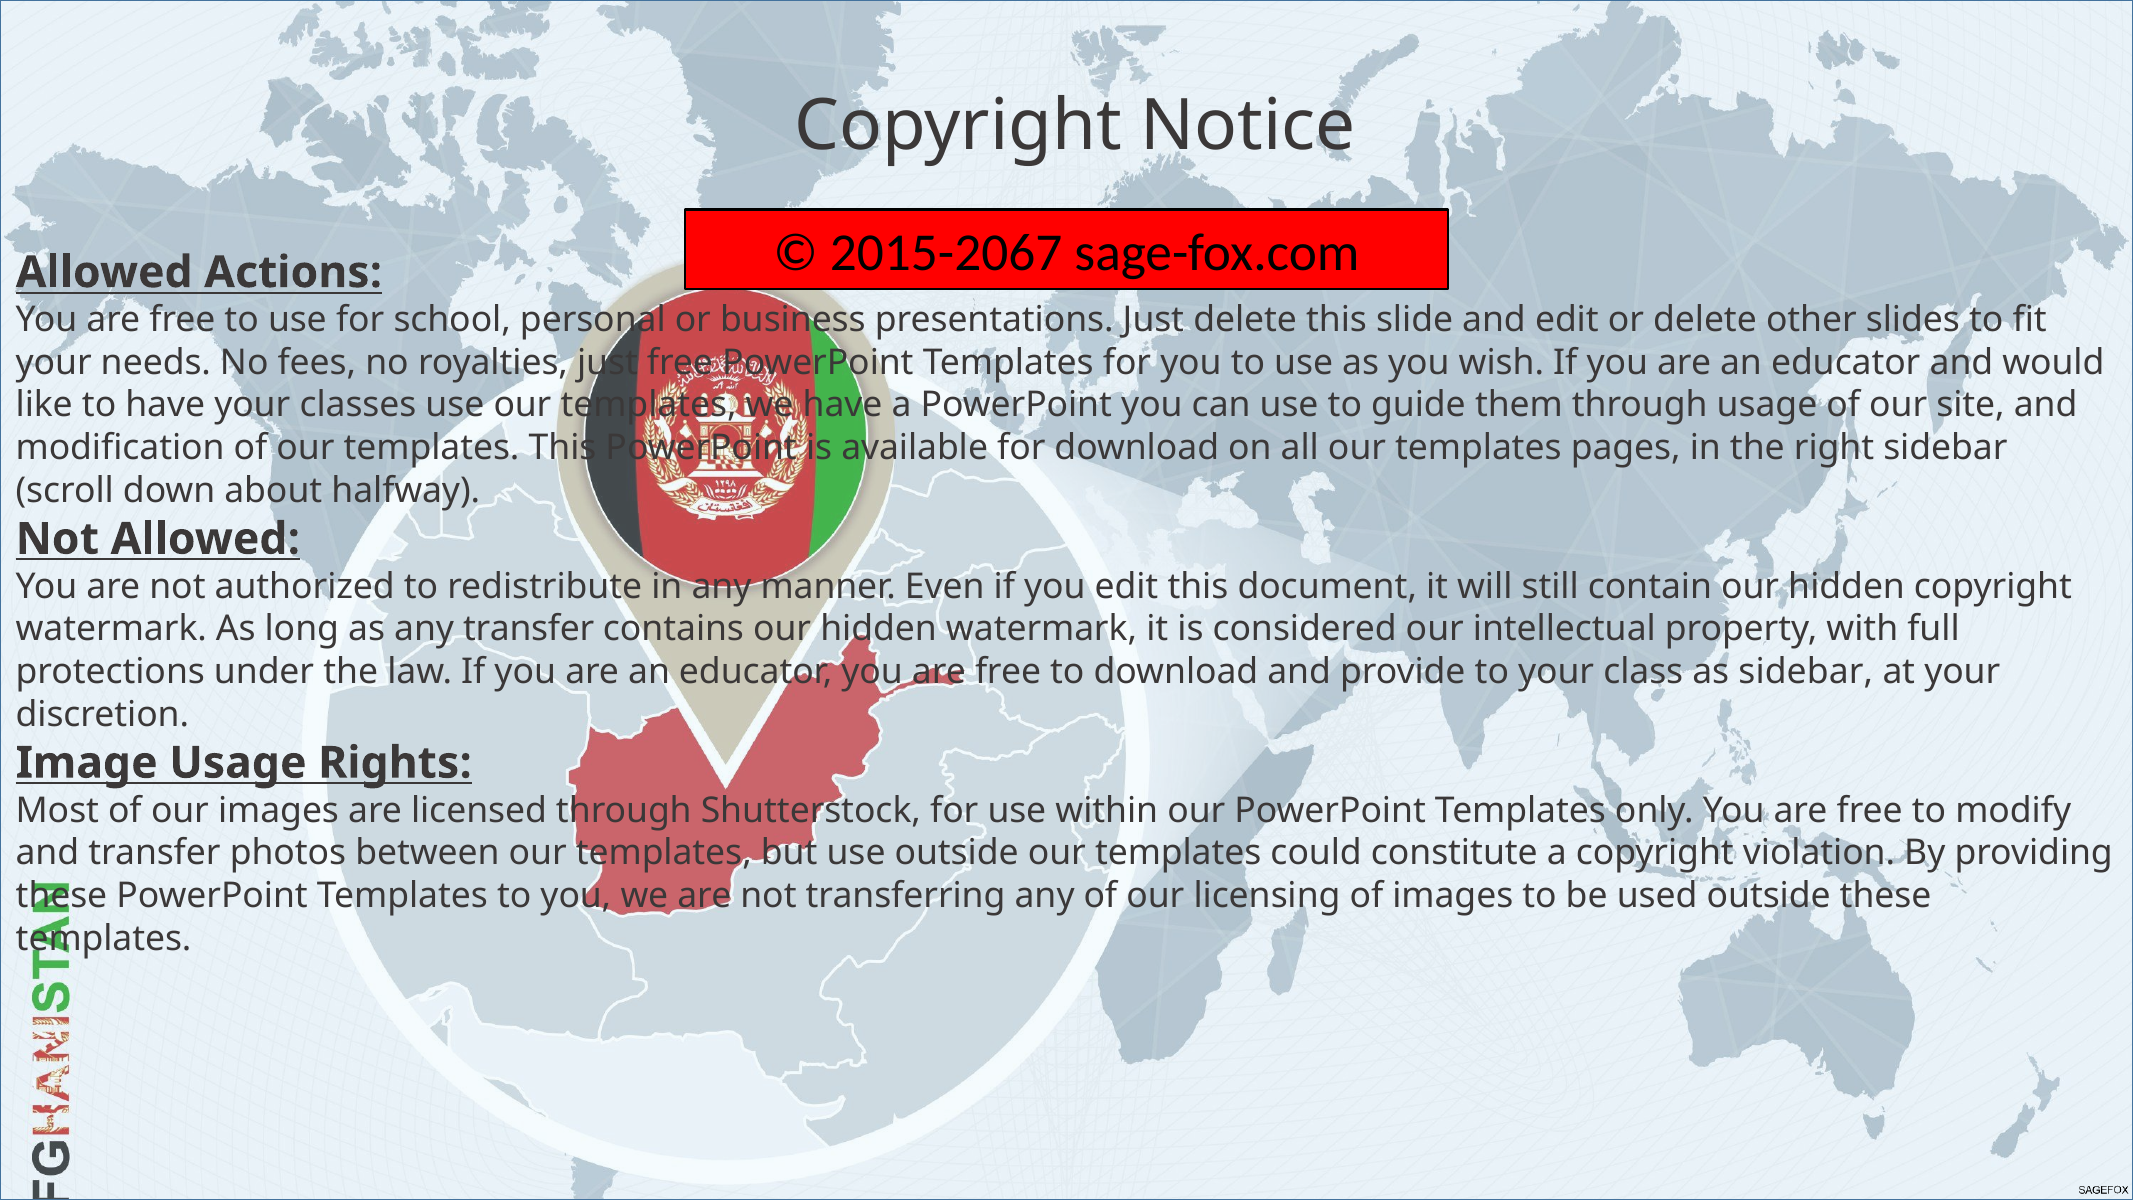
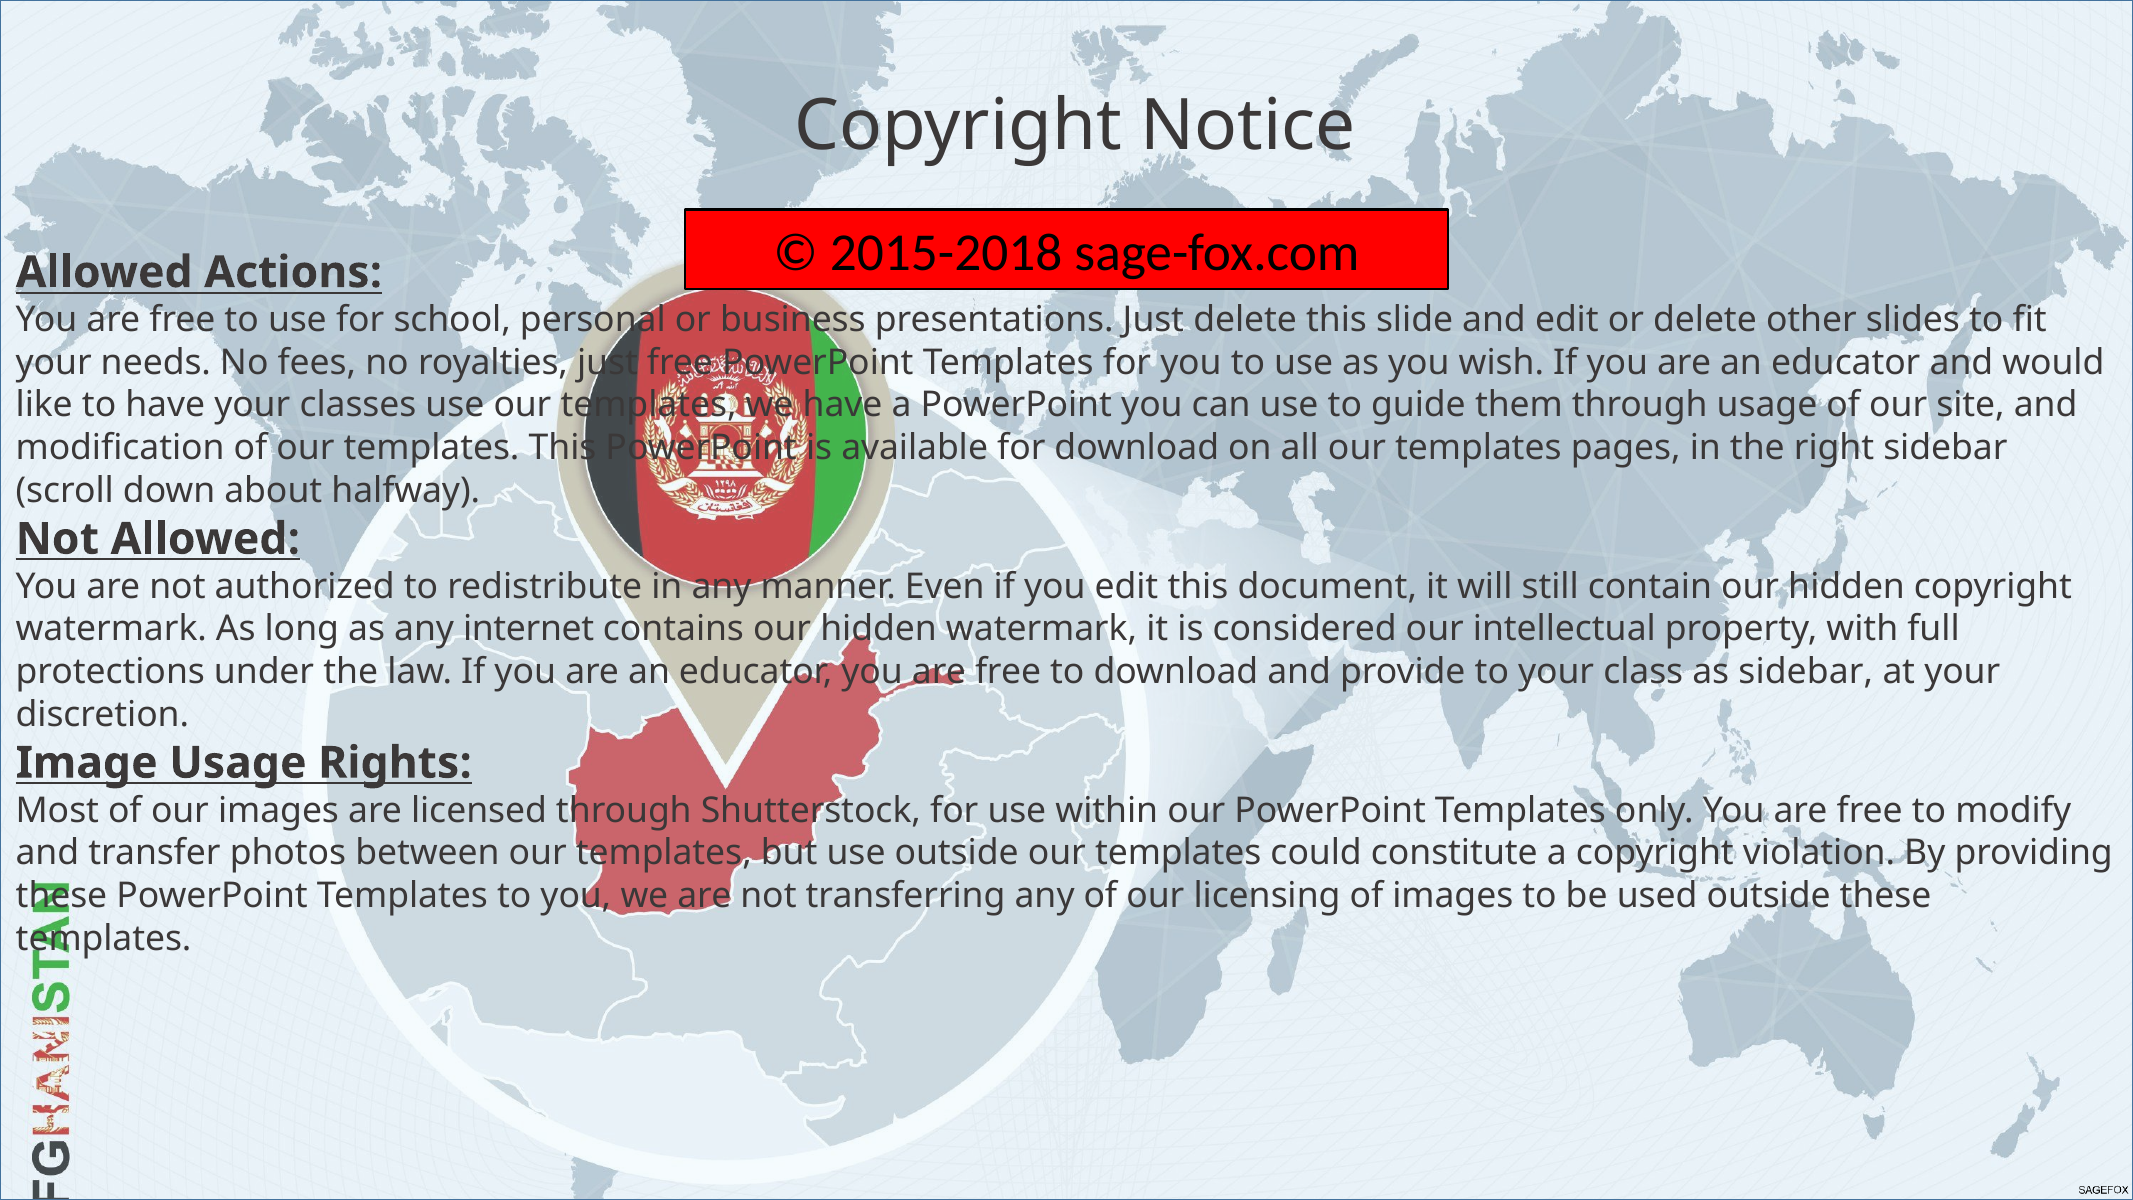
2015-2067: 2015-2067 -> 2015-2018 (946, 253)
any transfer: transfer -> internet (529, 629)
